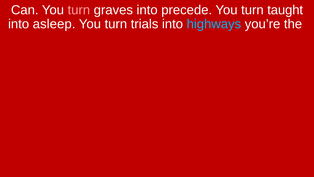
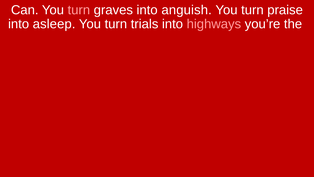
precede: precede -> anguish (187, 10)
taught: taught -> praise (285, 10)
highways colour: light blue -> pink (214, 24)
